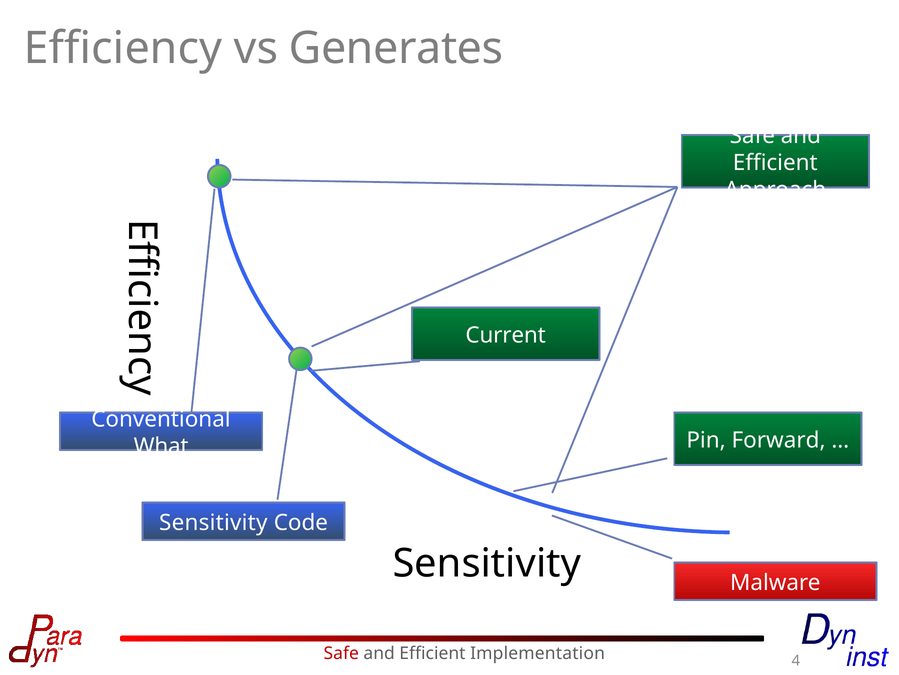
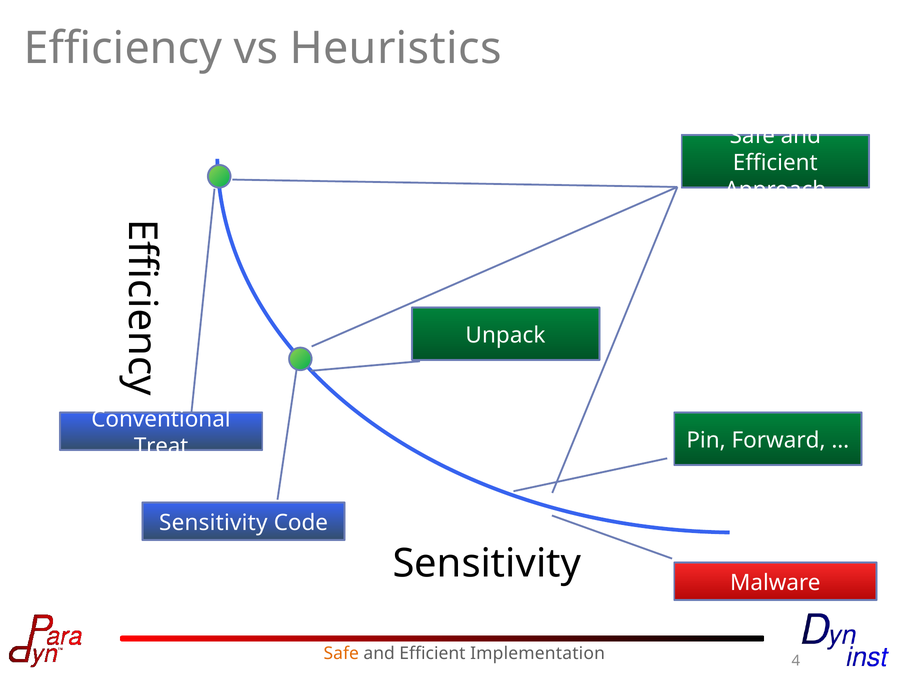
Generates: Generates -> Heuristics (396, 48)
Current: Current -> Unpack (505, 335)
What: What -> Treat (161, 446)
Safe colour: red -> orange (341, 653)
